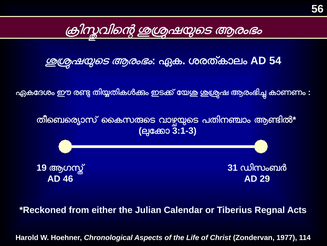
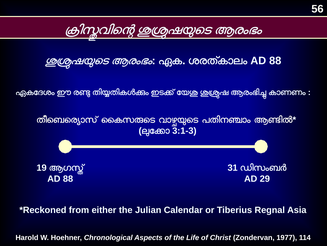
54: 54 -> 88 (275, 61)
46: 46 -> 88 (68, 178)
Acts: Acts -> Asia (297, 209)
